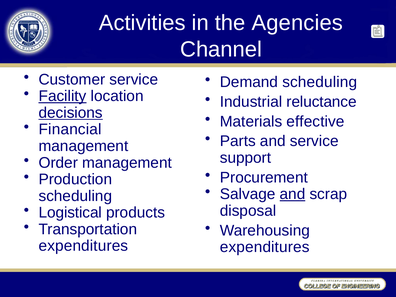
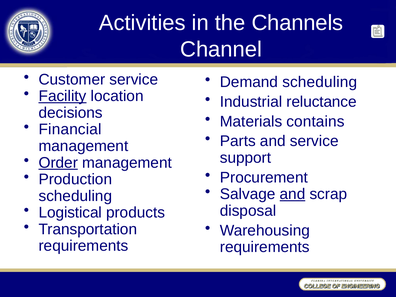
Agencies: Agencies -> Channels (297, 23)
decisions underline: present -> none (71, 113)
effective: effective -> contains (315, 121)
Order underline: none -> present (58, 163)
expenditures: expenditures -> requirements (83, 246)
expenditures: expenditures -> requirements (265, 247)
